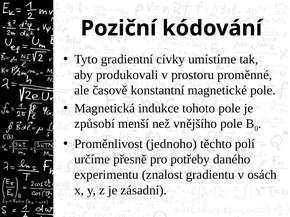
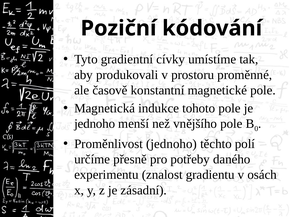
způsobí: způsobí -> jednoho (95, 124)
